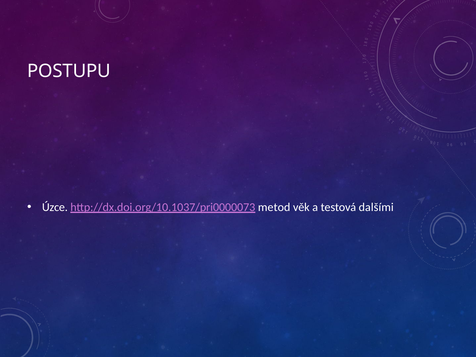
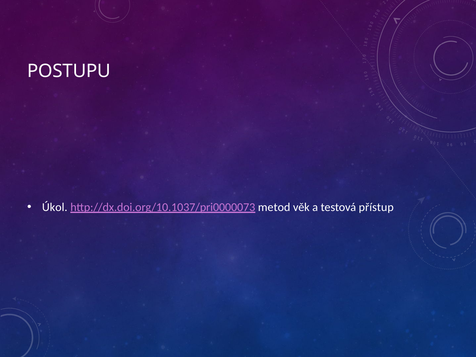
Úzce: Úzce -> Úkol (55, 207)
dalšími: dalšími -> přístup (376, 207)
